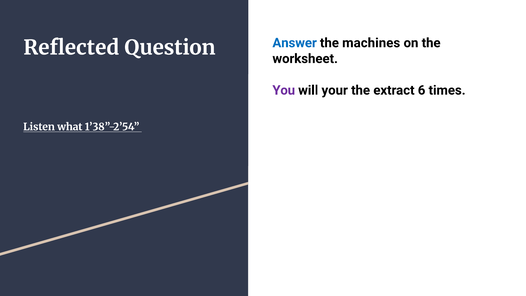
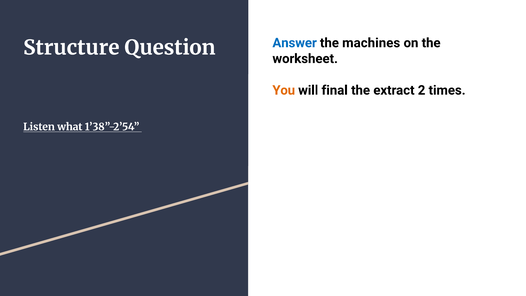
Reflected: Reflected -> Structure (71, 48)
You colour: purple -> orange (284, 90)
your: your -> final (335, 90)
6: 6 -> 2 (422, 90)
